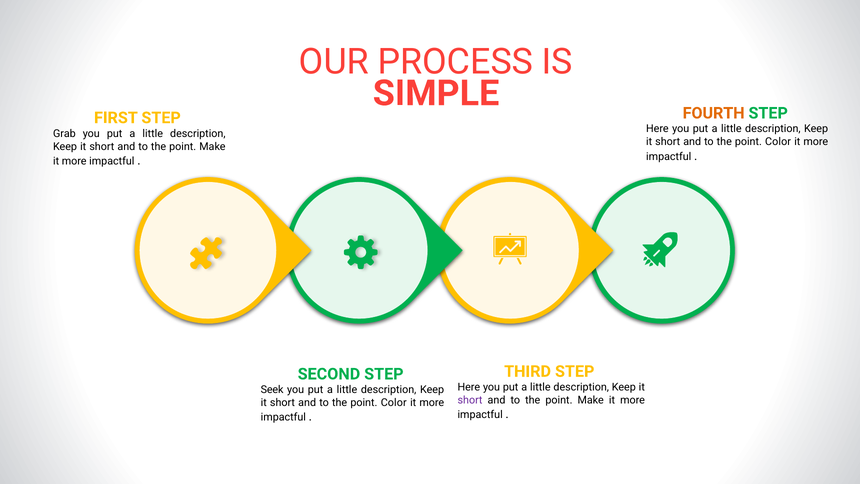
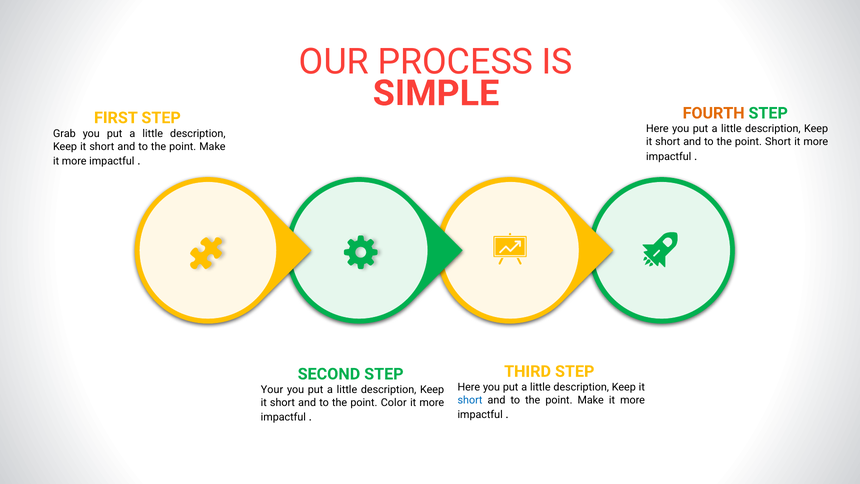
Color: Color -> Short (778, 142)
Seek: Seek -> Your (272, 390)
short colour: purple -> blue (470, 400)
